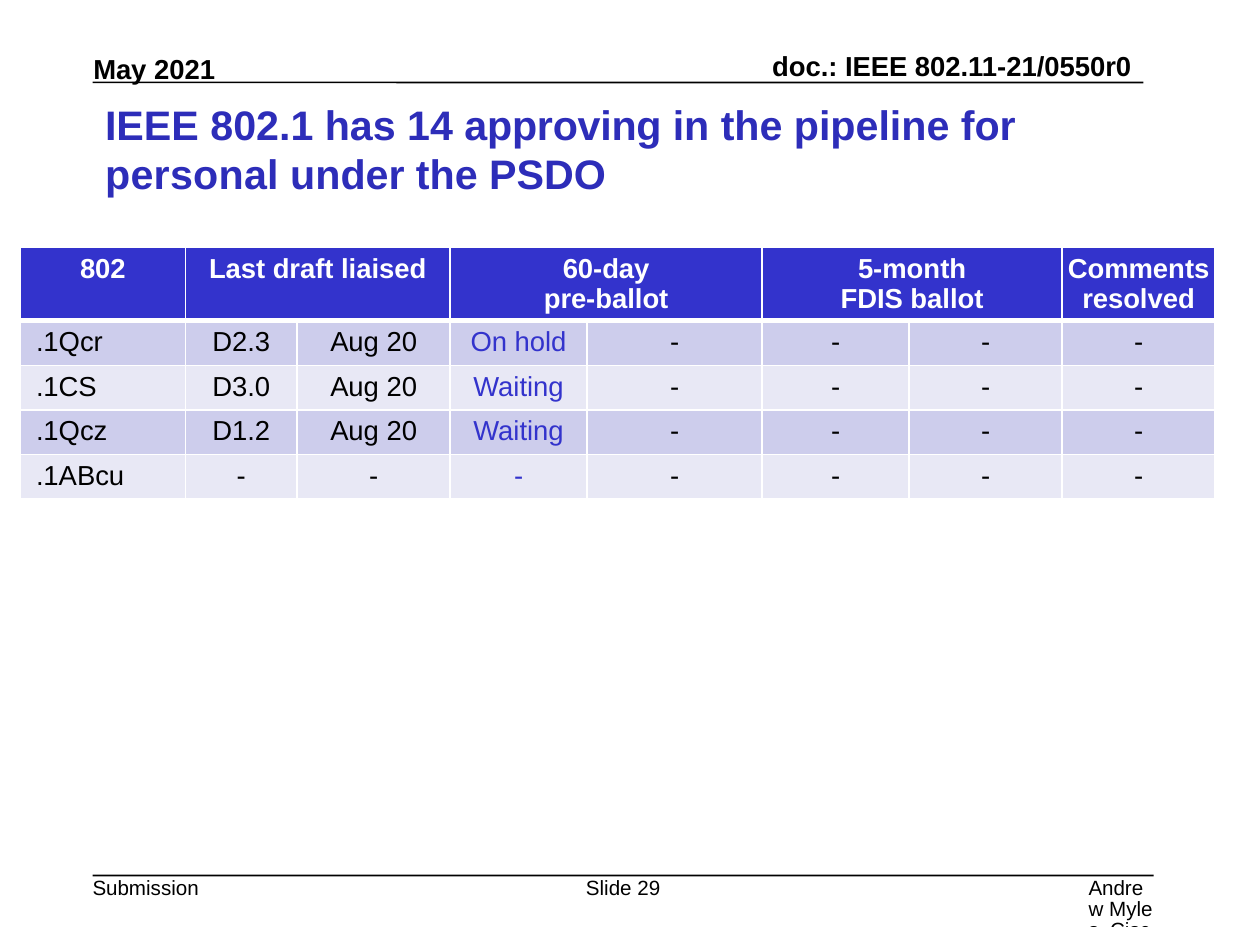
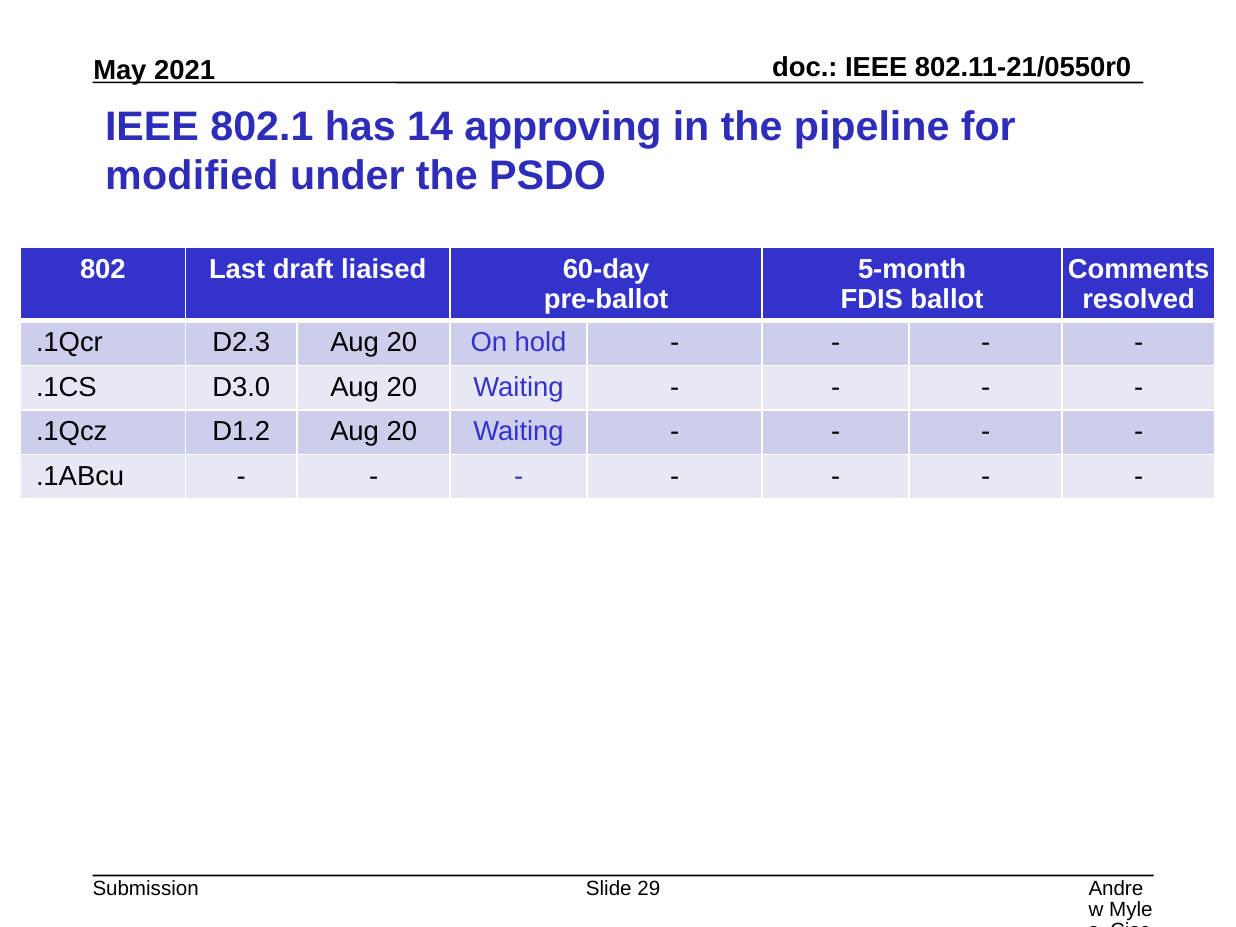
personal: personal -> modified (192, 176)
